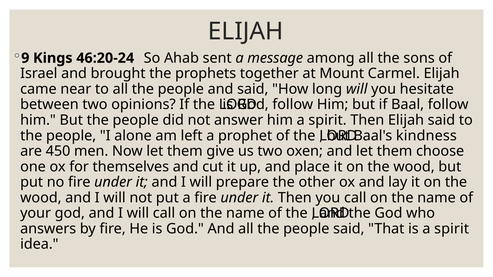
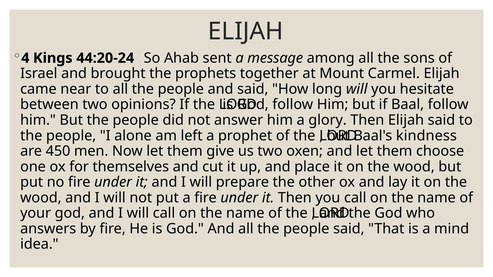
9: 9 -> 4 (25, 58)
46:20-24: 46:20-24 -> 44:20-24 (105, 58)
him a spirit: spirit -> glory (328, 120)
is a spirit: spirit -> mind (452, 229)
